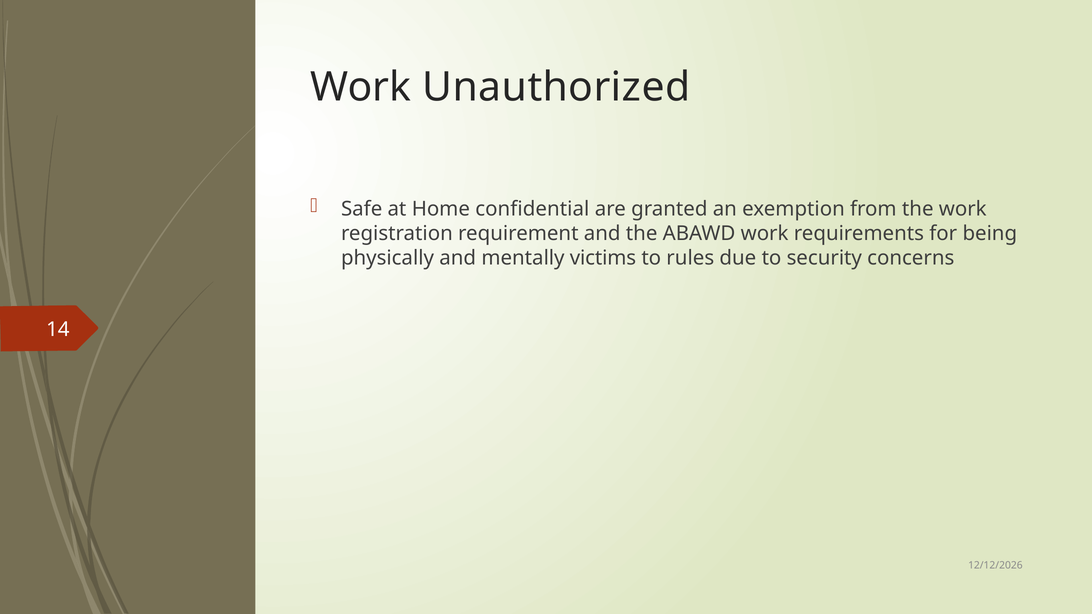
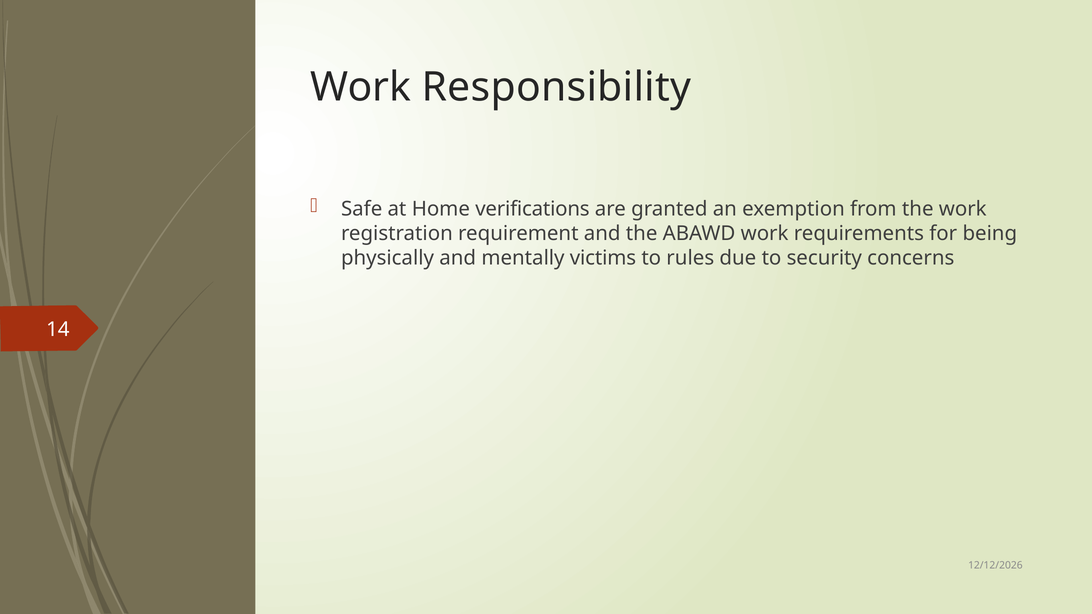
Unauthorized: Unauthorized -> Responsibility (556, 87)
confidential: confidential -> verifications (532, 209)
